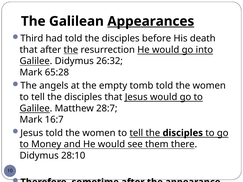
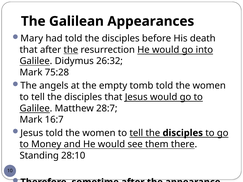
Appearances underline: present -> none (151, 21)
Third: Third -> Mary (32, 38)
65:28: 65:28 -> 75:28 (57, 72)
Didymus: Didymus -> Standing (39, 156)
